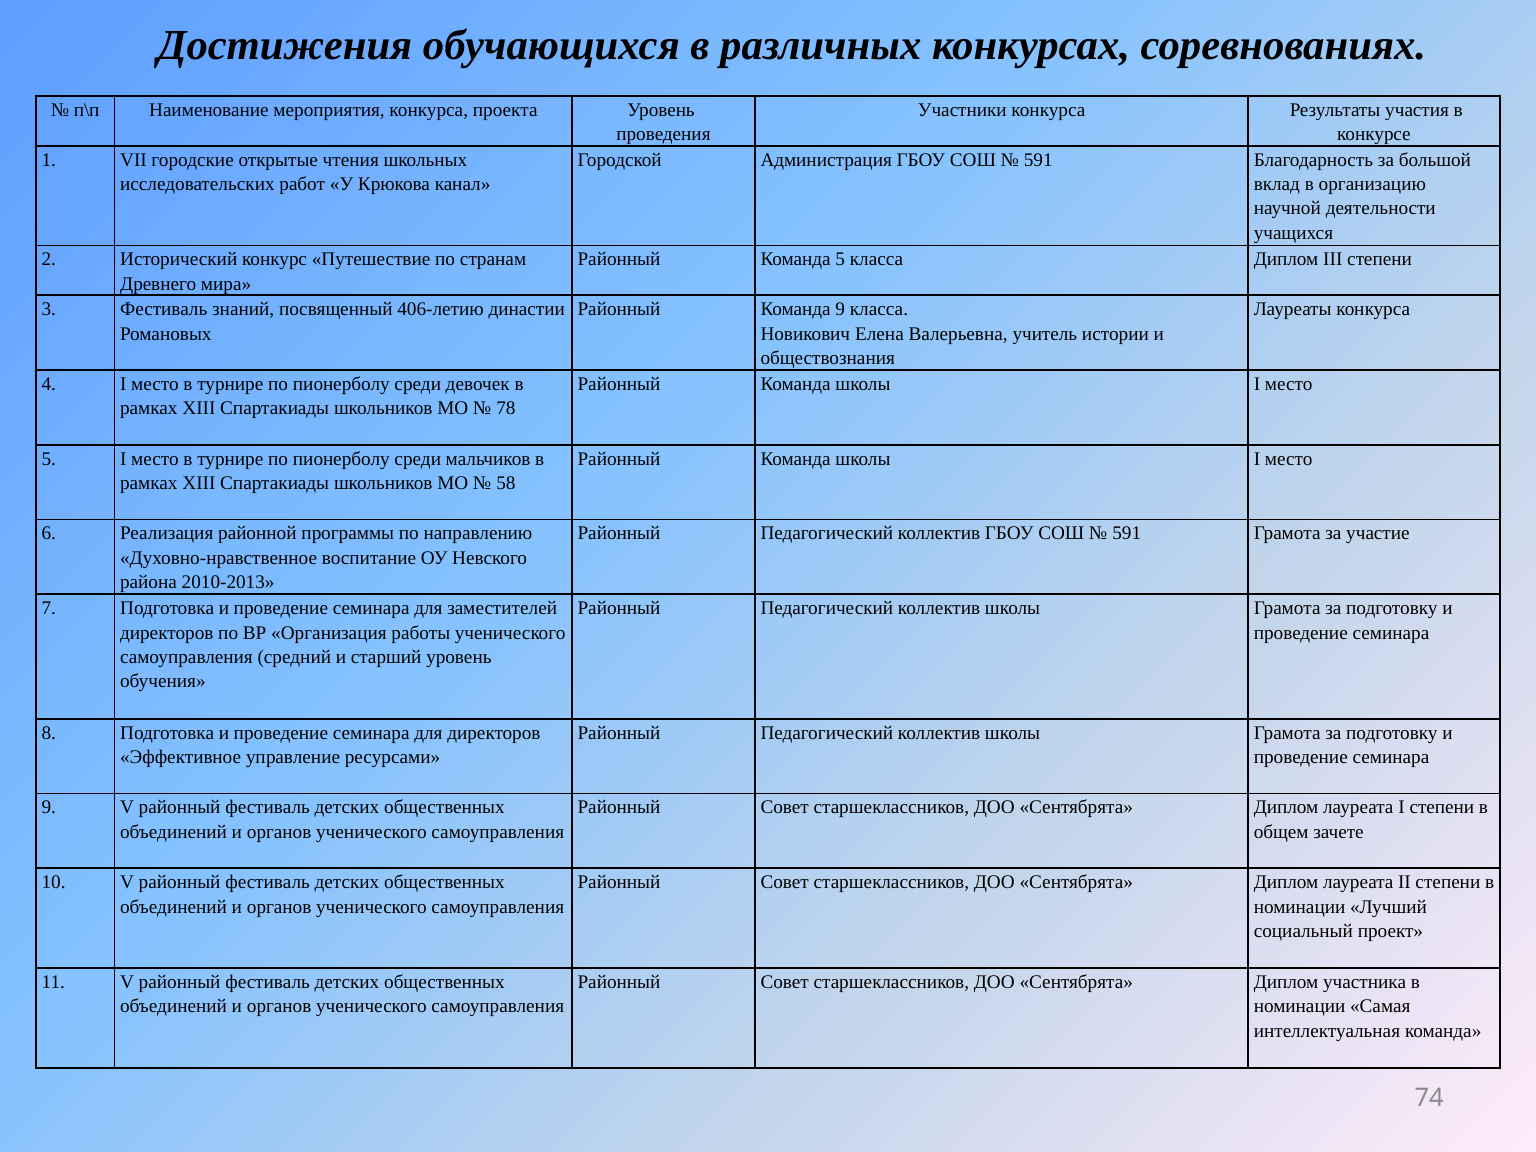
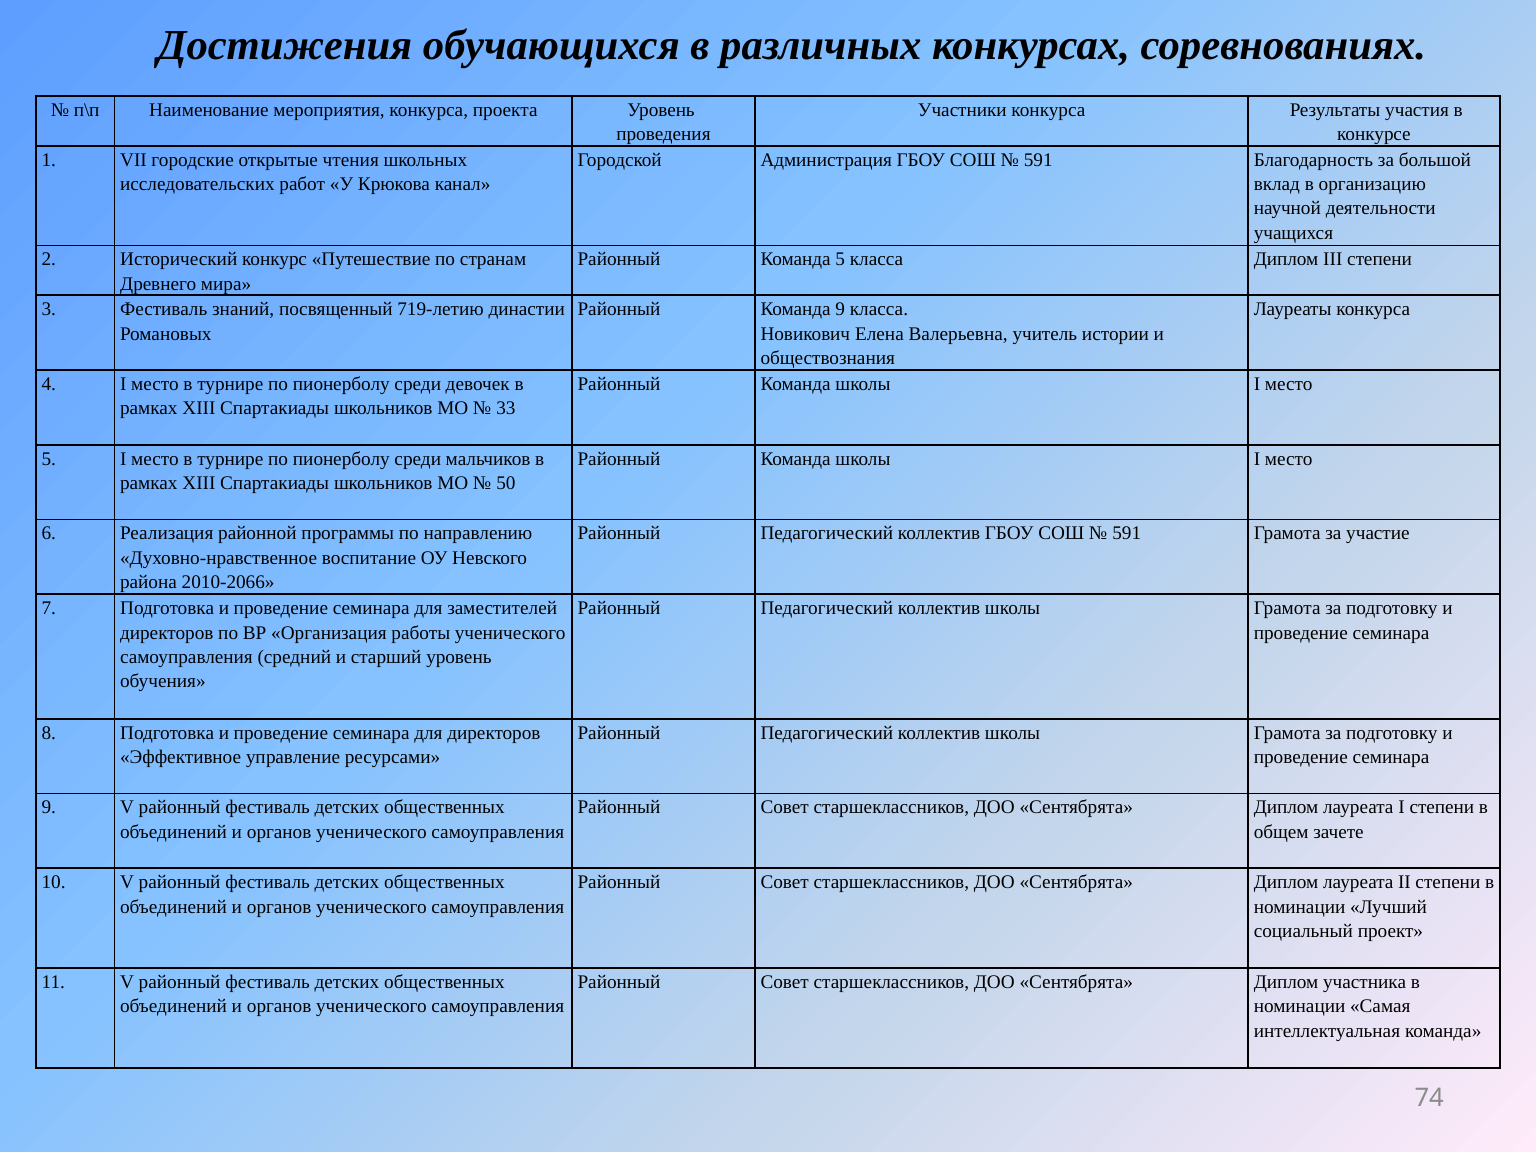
406-летию: 406-летию -> 719-летию (441, 309)
78: 78 -> 33 (506, 408)
58: 58 -> 50 (506, 483)
2010-2013: 2010-2013 -> 2010-2066 (228, 582)
